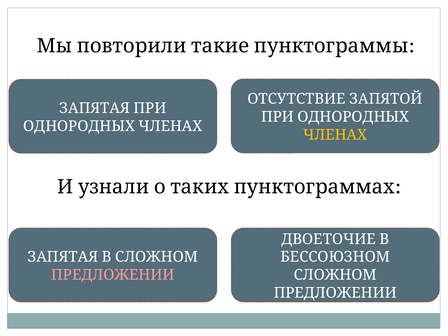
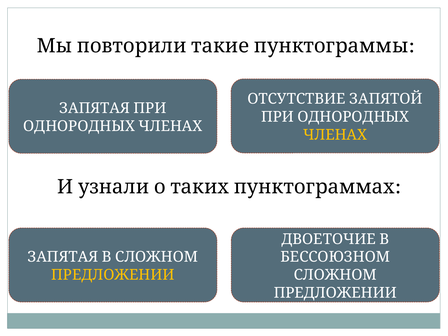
ПРЕДЛОЖЕНИИ colour: pink -> yellow (113, 275)
